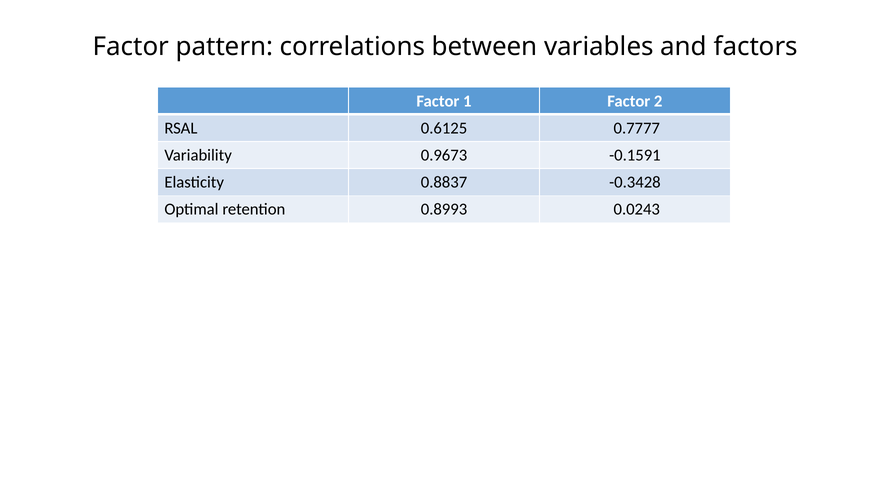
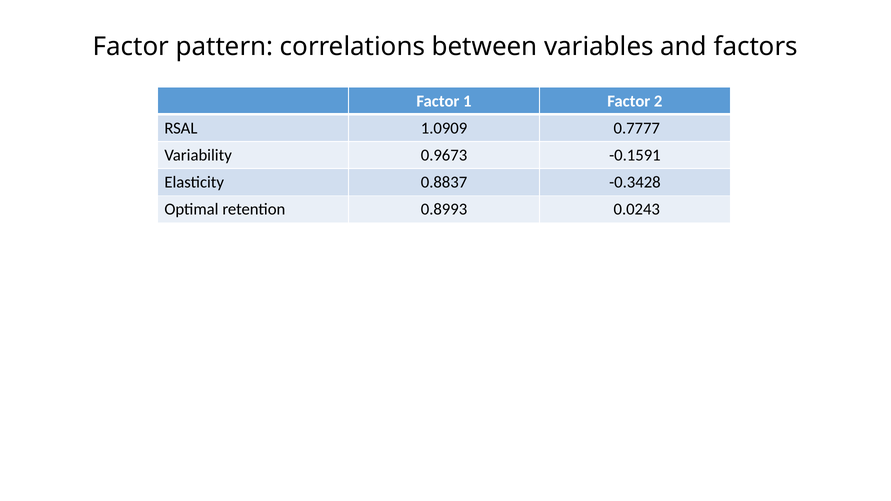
0.6125: 0.6125 -> 1.0909 (444, 128)
